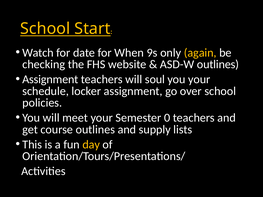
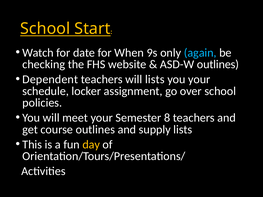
again colour: yellow -> light blue (200, 53)
Assignment: Assignment -> Dependent (50, 79)
will soul: soul -> lists (155, 79)
0: 0 -> 8 (167, 118)
